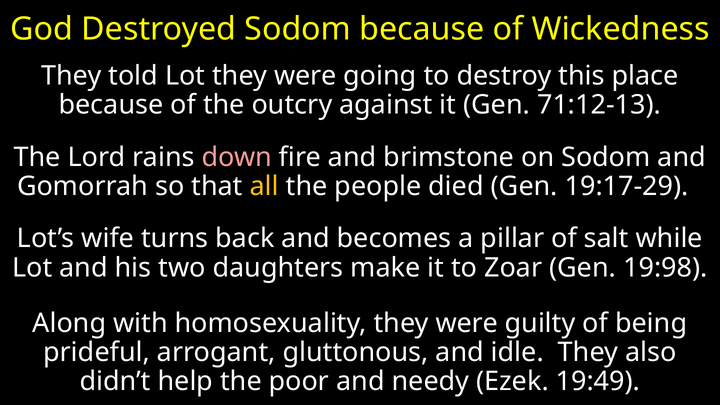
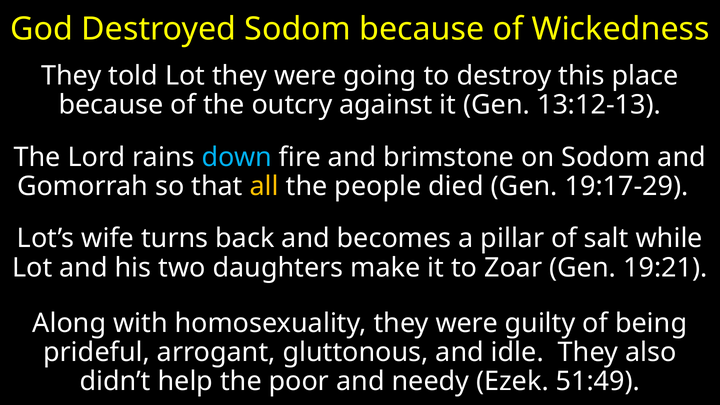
71:12-13: 71:12-13 -> 13:12-13 (599, 105)
down colour: pink -> light blue (237, 157)
19:98: 19:98 -> 19:21 (665, 268)
19:49: 19:49 -> 51:49 (598, 382)
